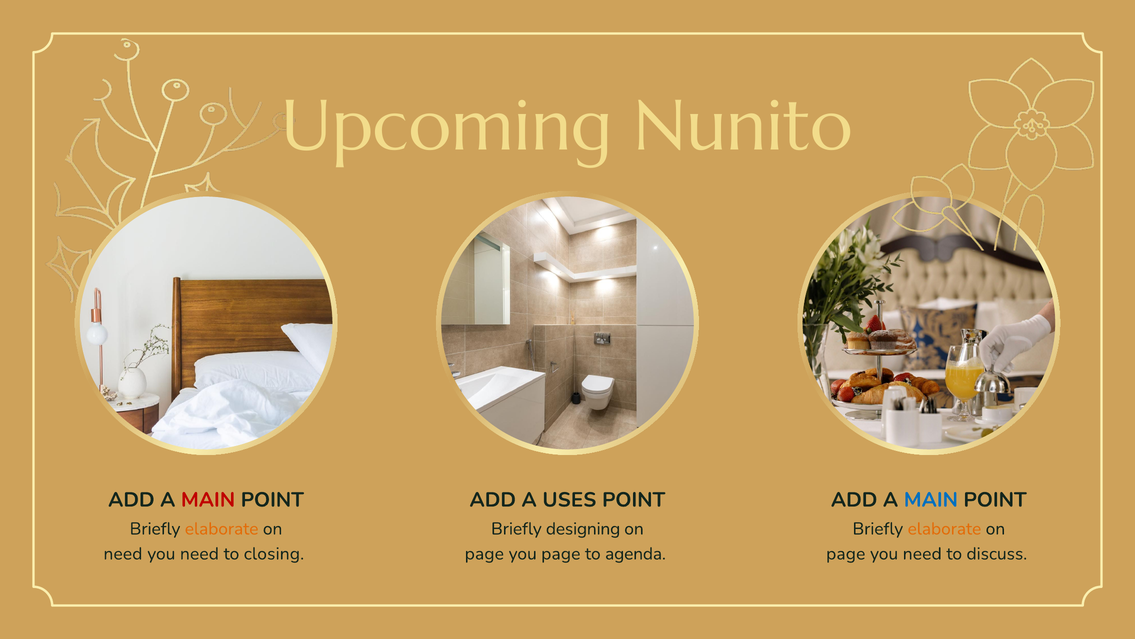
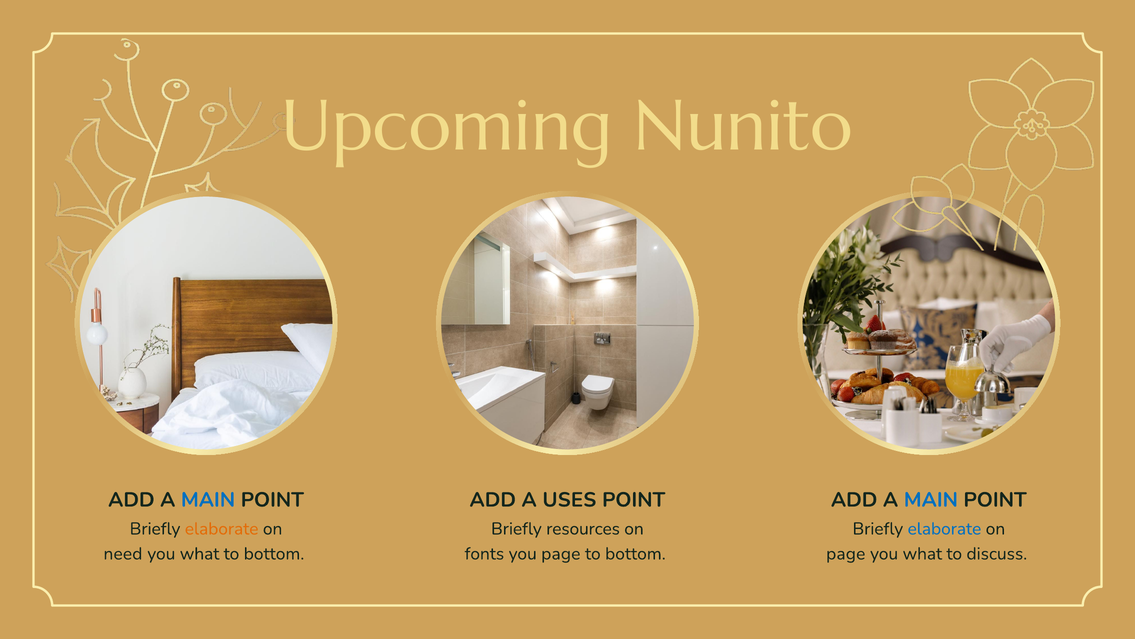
MAIN colour: red -> blue (208, 499)
designing: designing -> resources (583, 528)
elaborate colour: orange -> blue (944, 528)
need: need -> what (200, 553)
closing: closing -> bottom (274, 553)
page: page -> fonts (484, 553)
agenda: agenda -> bottom (635, 553)
need: need -> what (922, 553)
